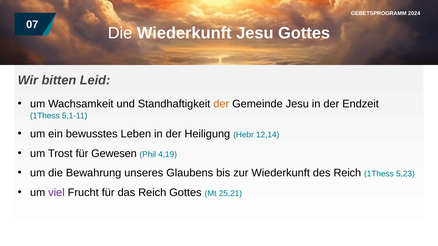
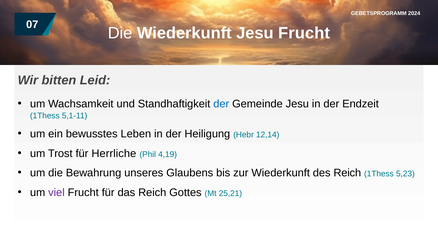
Jesu Gottes: Gottes -> Frucht (304, 33)
der colour: orange -> blue (221, 104)
Gewesen: Gewesen -> Herrliche (114, 154)
